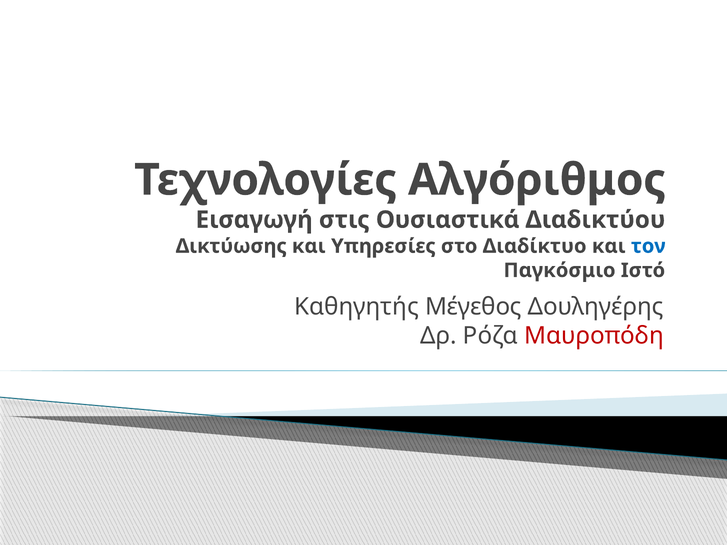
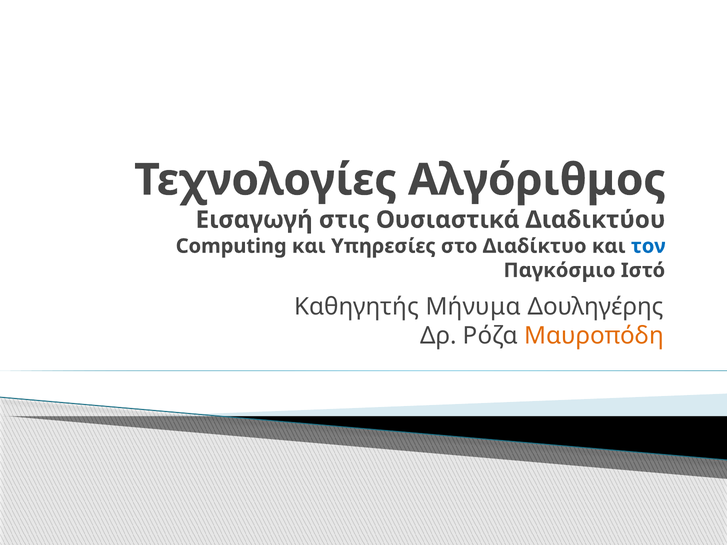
Δικτύωσης: Δικτύωσης -> Computing (231, 246)
Μέγεθος: Μέγεθος -> Μήνυμα (473, 307)
Μαυροπόδη colour: red -> orange (594, 336)
